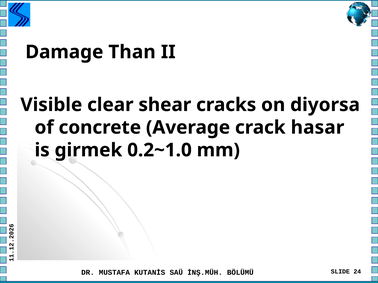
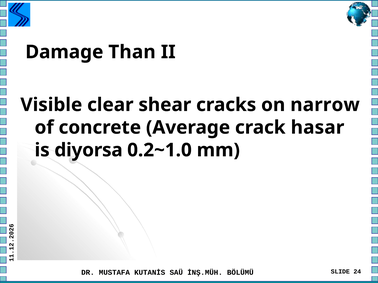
diyorsa: diyorsa -> narrow (325, 105)
girmek: girmek -> diyorsa (89, 150)
